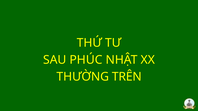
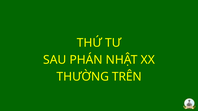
PHÚC: PHÚC -> PHÁN (86, 60)
